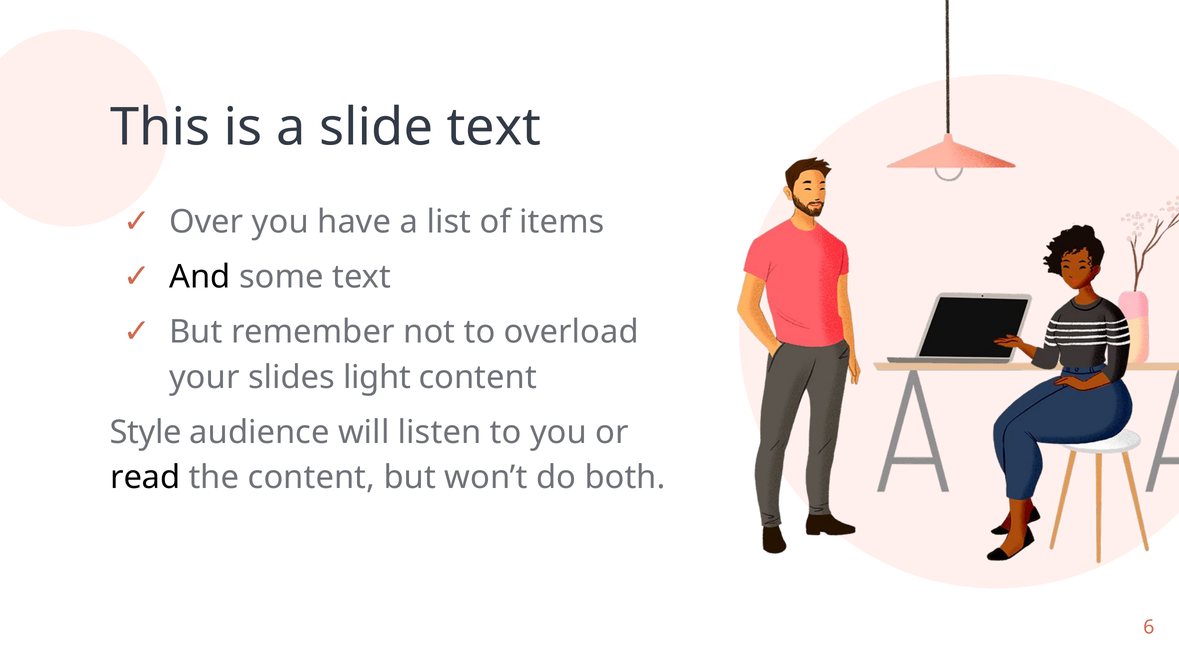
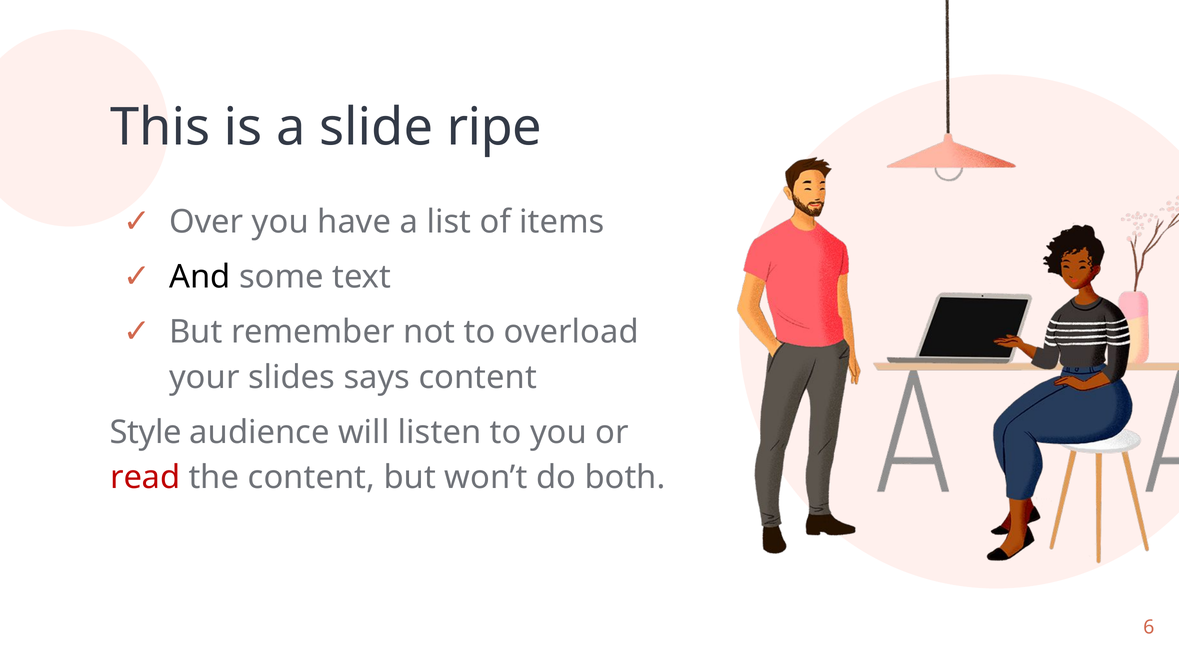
slide text: text -> ripe (494, 128)
light: light -> says (377, 377)
read colour: black -> red (145, 478)
